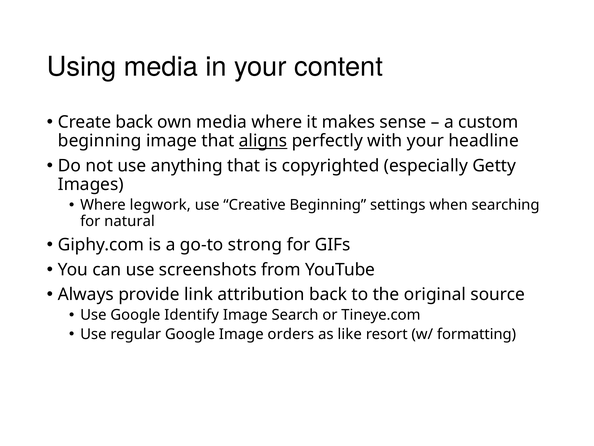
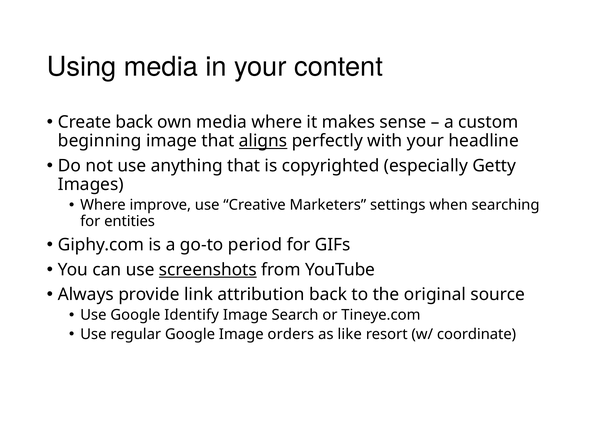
legwork: legwork -> improve (160, 205)
Creative Beginning: Beginning -> Marketers (328, 205)
natural: natural -> entities (130, 221)
strong: strong -> period (255, 244)
screenshots underline: none -> present (208, 269)
formatting: formatting -> coordinate (477, 334)
